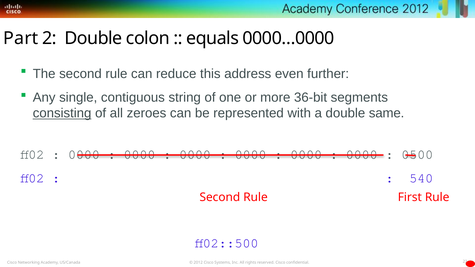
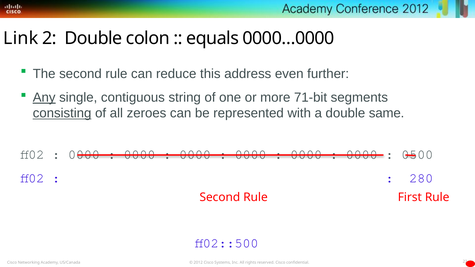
Part: Part -> Link (21, 38)
Any underline: none -> present (44, 98)
36-bit: 36-bit -> 71-bit (311, 98)
540: 540 -> 280 (421, 178)
